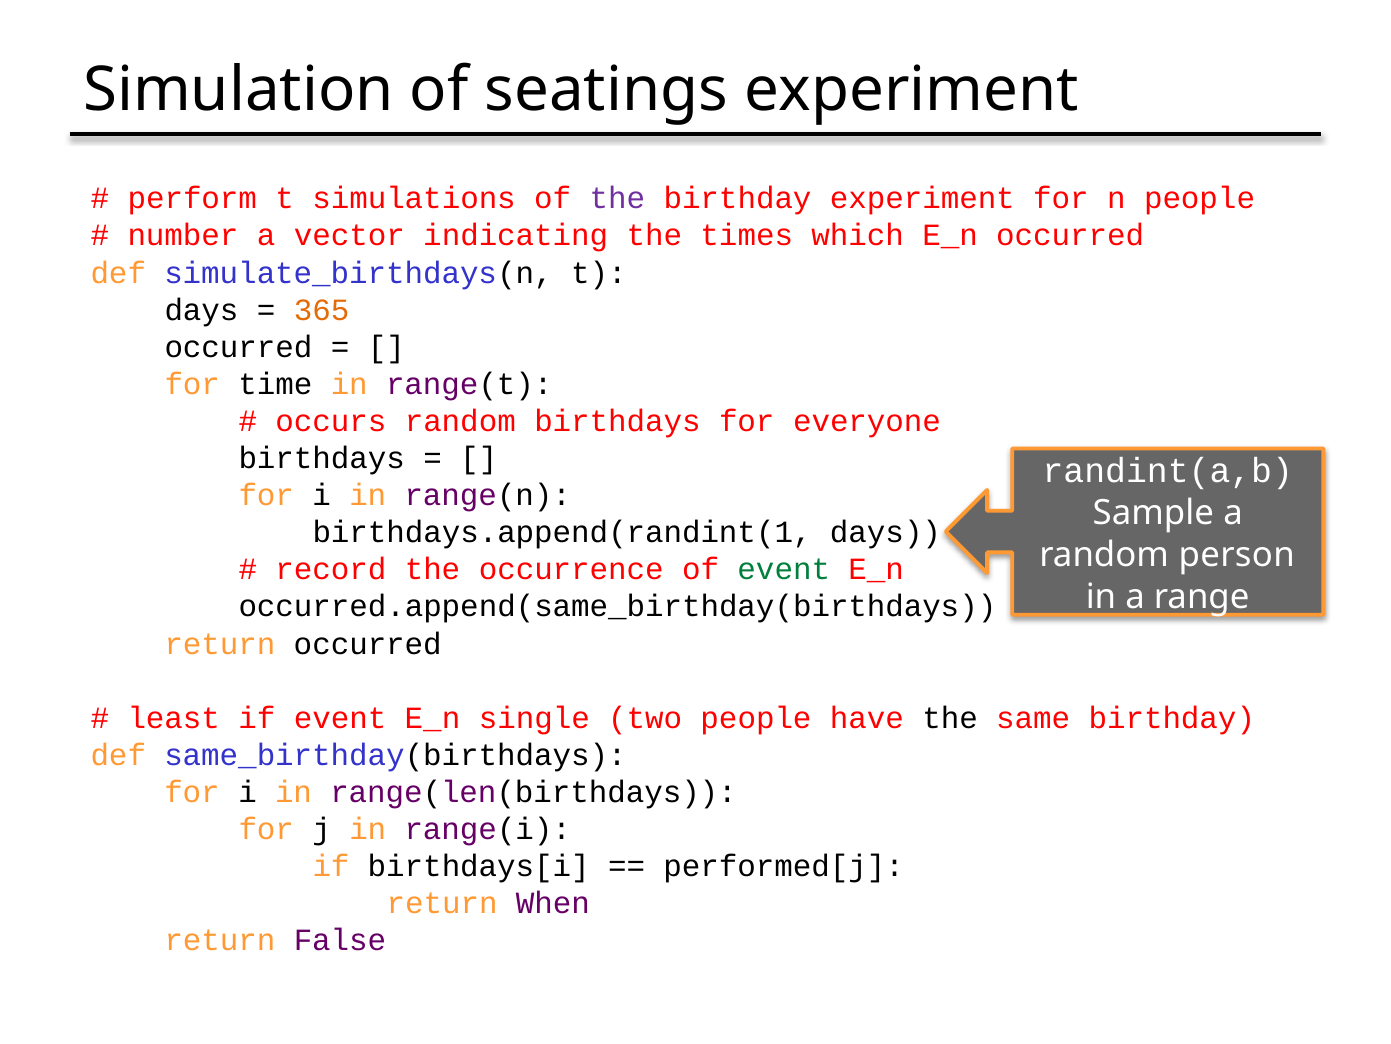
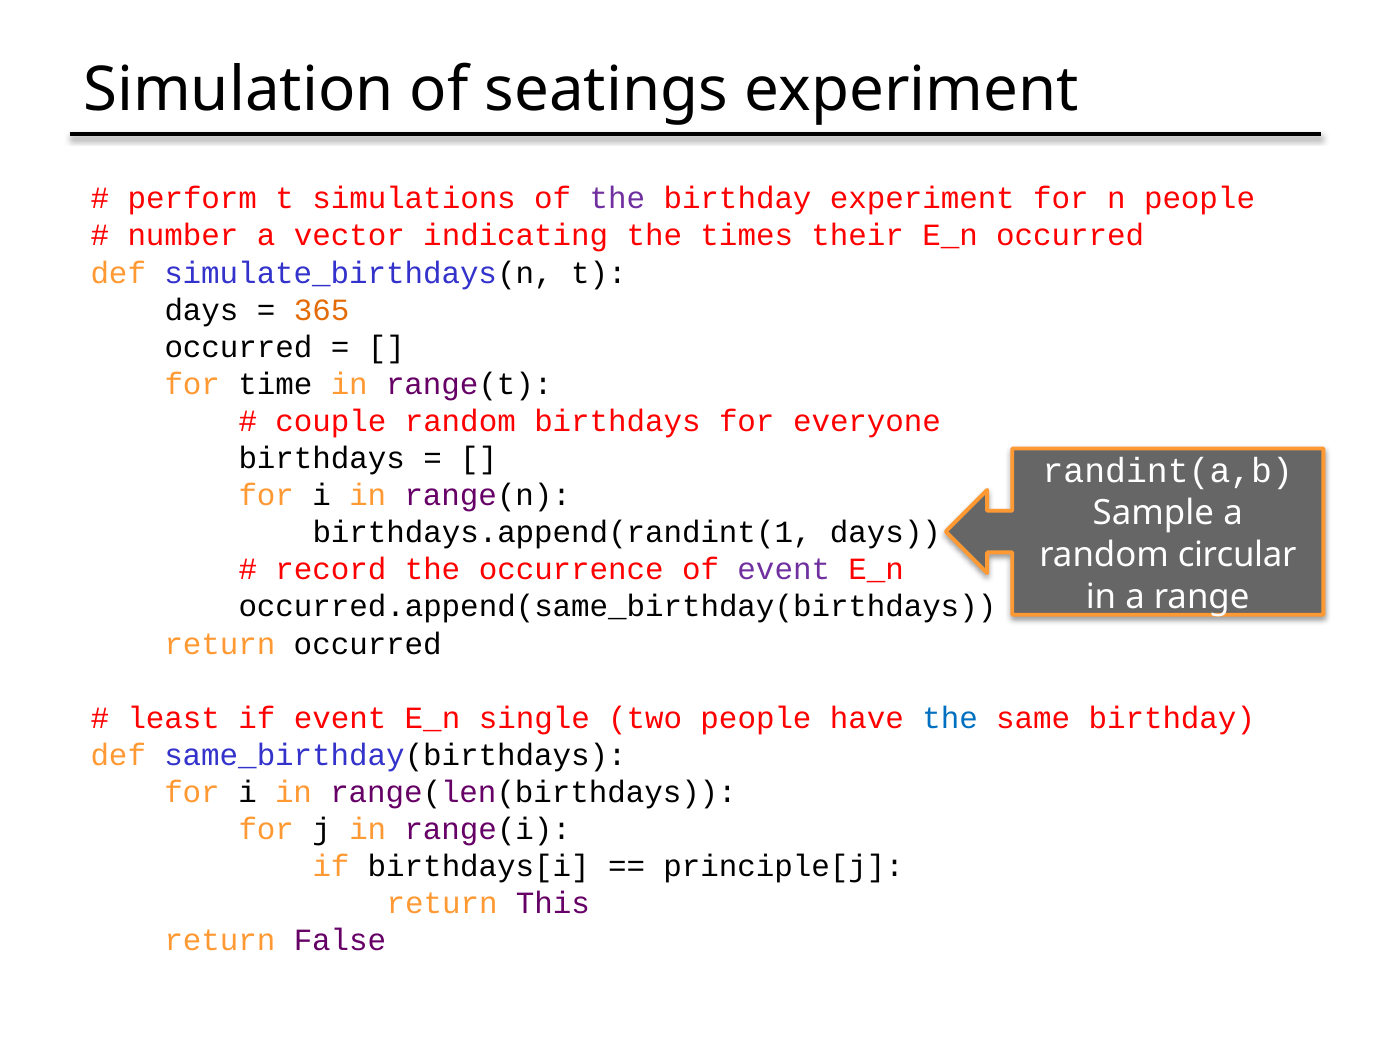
which: which -> their (858, 236)
occurs: occurs -> couple (331, 421)
person: person -> circular (1237, 555)
event colour: green -> purple (784, 569)
the colour: black -> blue (950, 718)
performed[j: performed[j -> principle[j (784, 866)
When: When -> This (553, 903)
